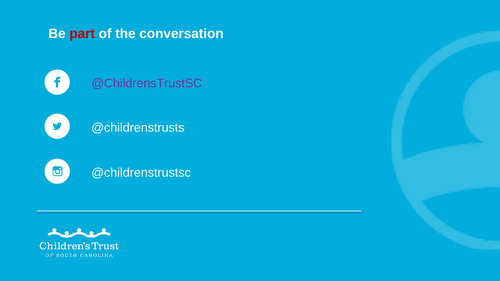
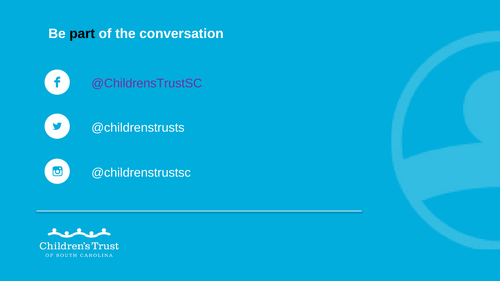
part colour: red -> black (82, 34)
